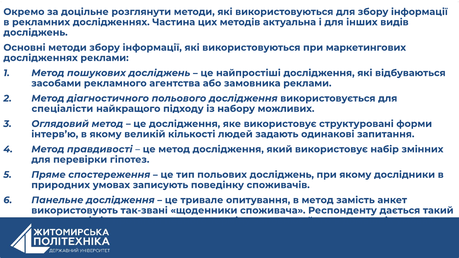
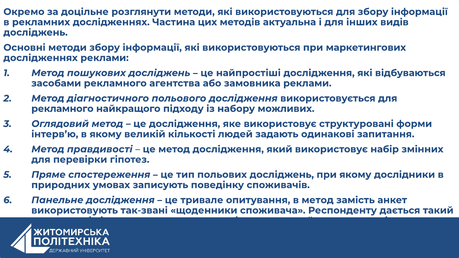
спеціалісти: спеціалісти -> рекламного (62, 109)
